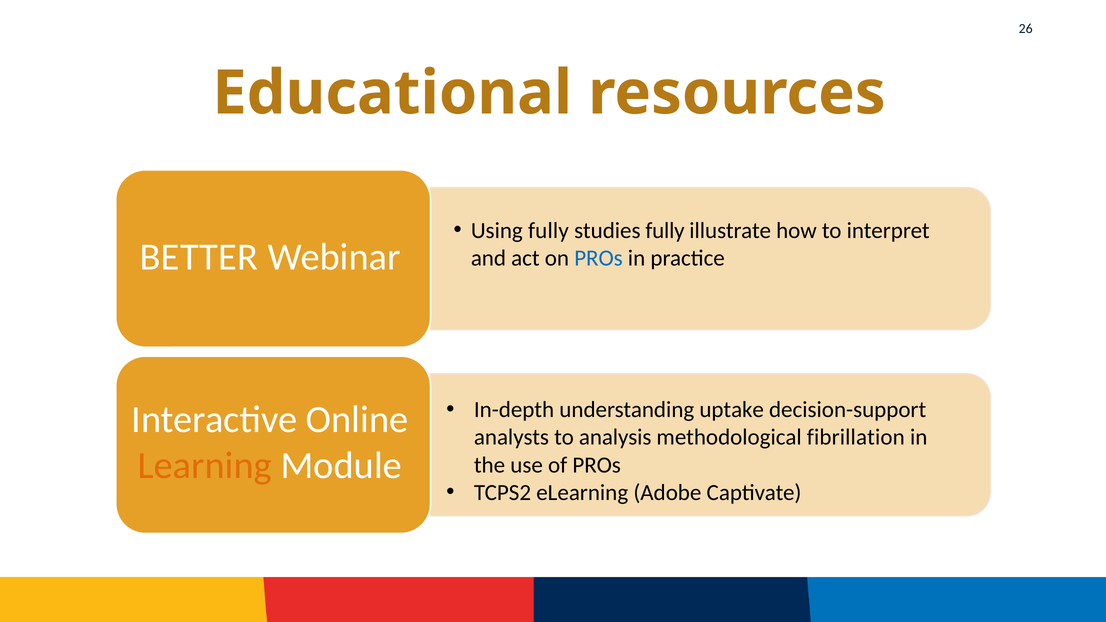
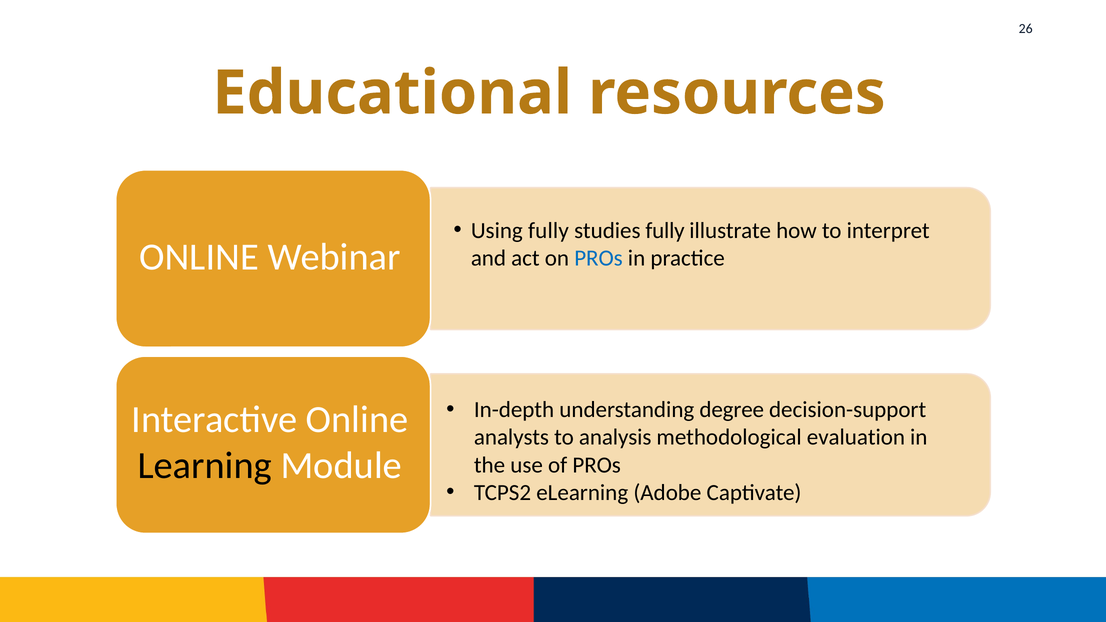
BETTER: BETTER -> ONLINE (199, 257)
uptake: uptake -> degree (732, 410)
fibrillation: fibrillation -> evaluation (856, 437)
Learning colour: orange -> black (205, 466)
